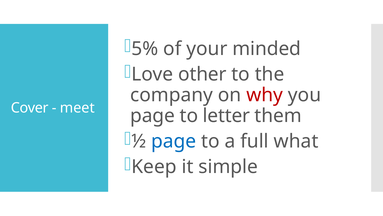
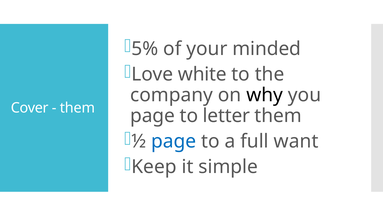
other: other -> white (202, 74)
why colour: red -> black (265, 95)
meet: meet -> them (77, 107)
what: what -> want (296, 141)
